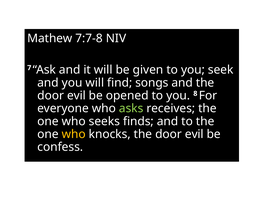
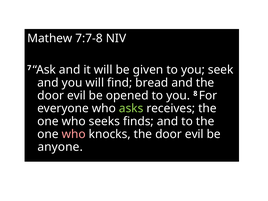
songs: songs -> bread (152, 83)
who colour: yellow -> pink (74, 134)
confess: confess -> anyone (60, 147)
